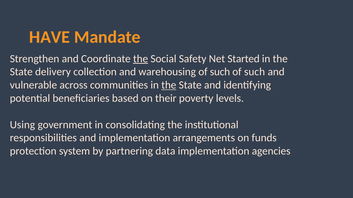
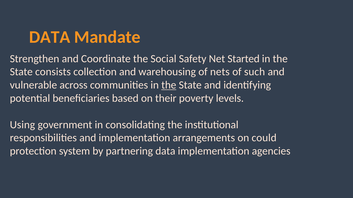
HAVE: HAVE -> DATA (50, 37)
the underline: present -> none (141, 59)
delivery: delivery -> consists (53, 72)
warehousing of such: such -> nets (220, 72)
funds: funds -> could (264, 138)
